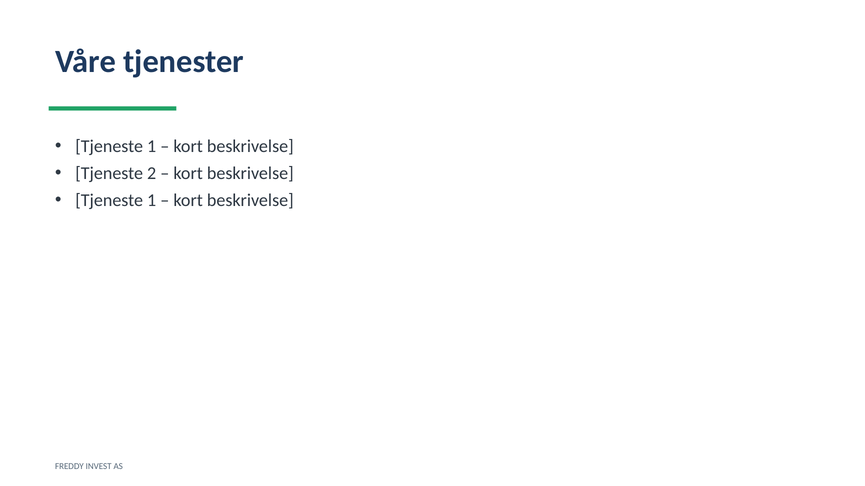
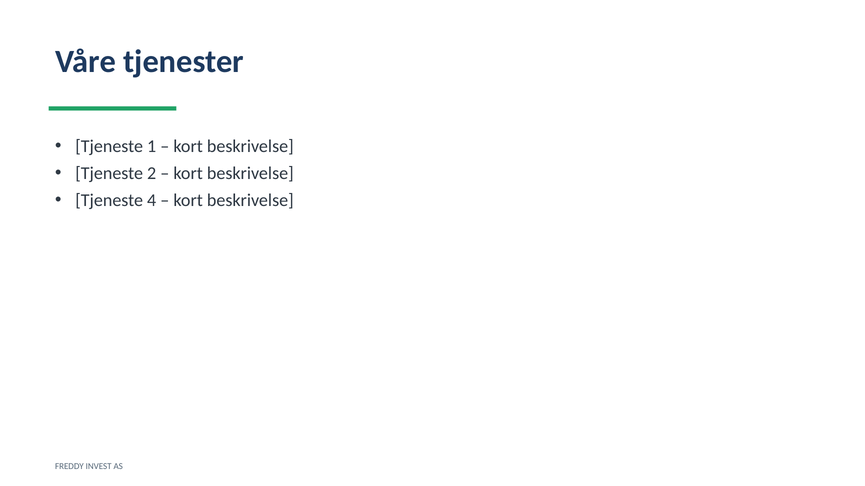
1: 1 -> 4 (152, 201)
